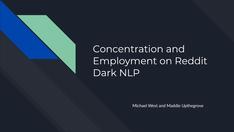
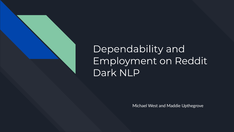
Concentration: Concentration -> Dependability (128, 49)
